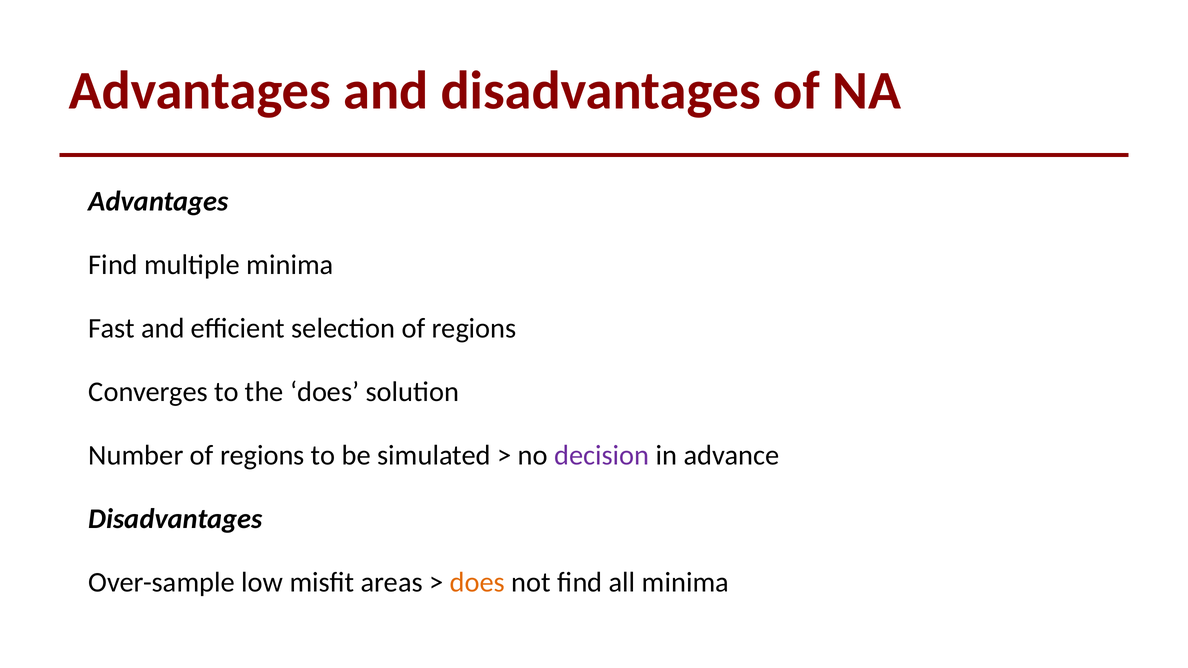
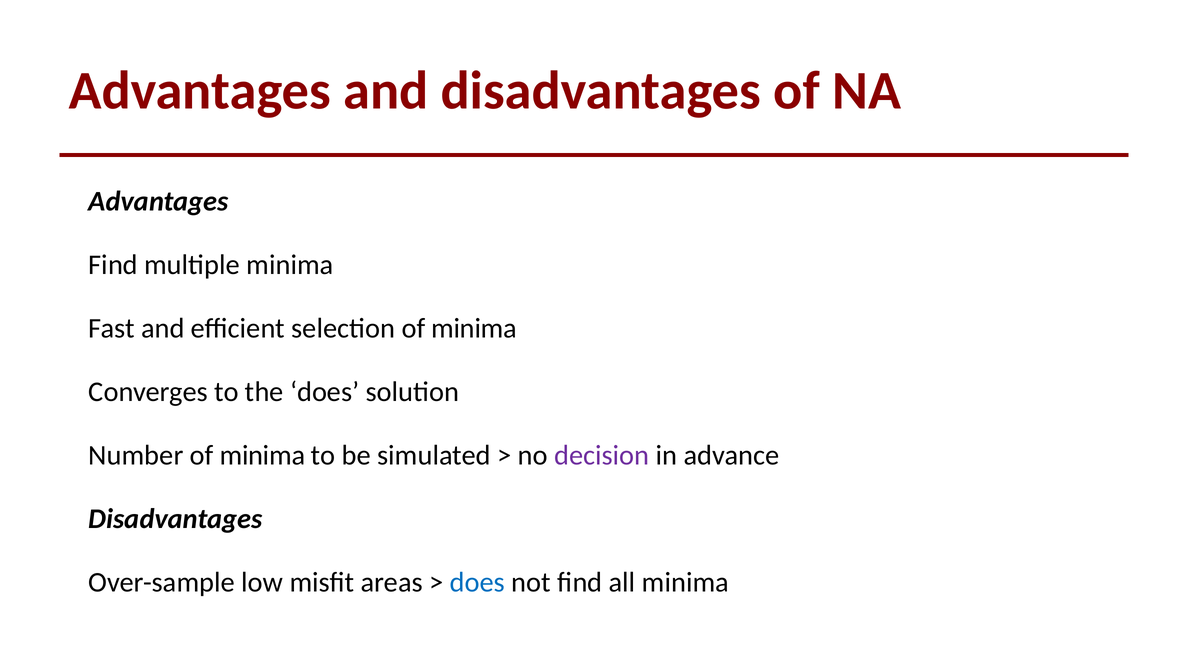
selection of regions: regions -> minima (474, 328)
Number of regions: regions -> minima (262, 456)
does colour: orange -> blue (477, 583)
